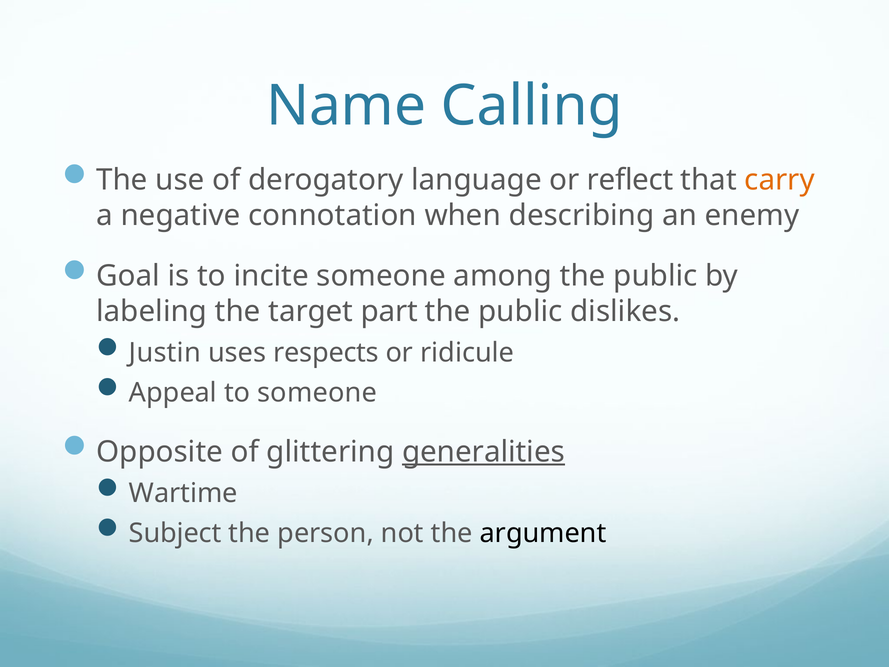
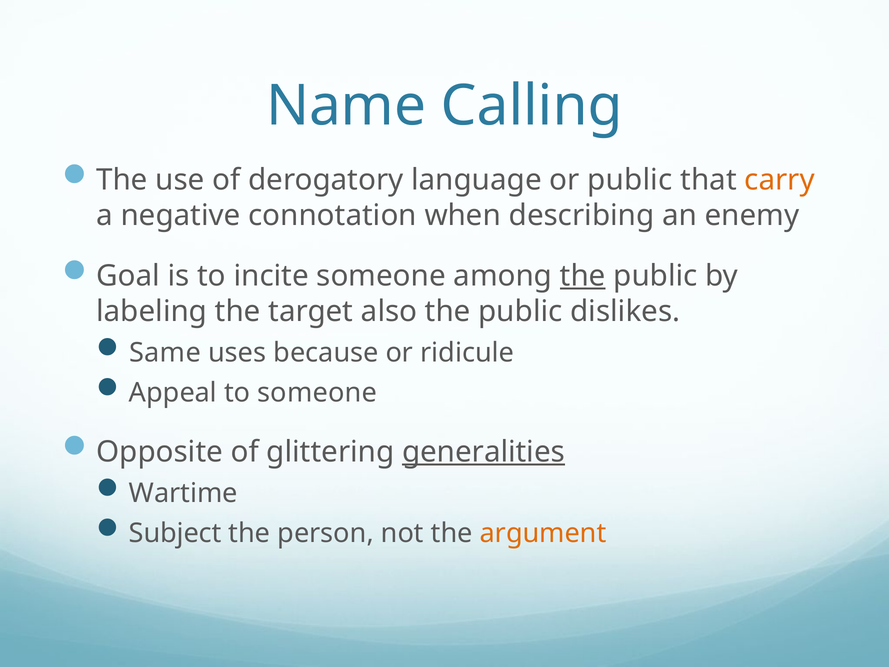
or reflect: reflect -> public (630, 180)
the underline: none -> present (583, 276)
part: part -> also (389, 311)
Justin: Justin -> Same (165, 353)
respects: respects -> because (326, 353)
argument colour: black -> orange (543, 533)
